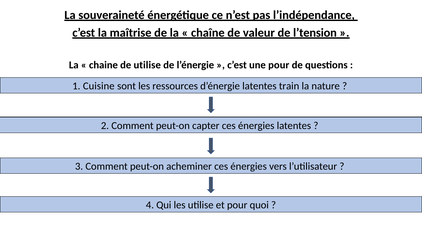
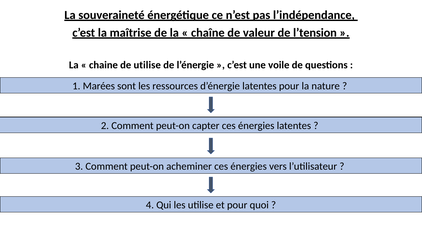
une pour: pour -> voile (279, 65)
Cuisine: Cuisine -> Marées (99, 86)
latentes train: train -> pour (289, 86)
